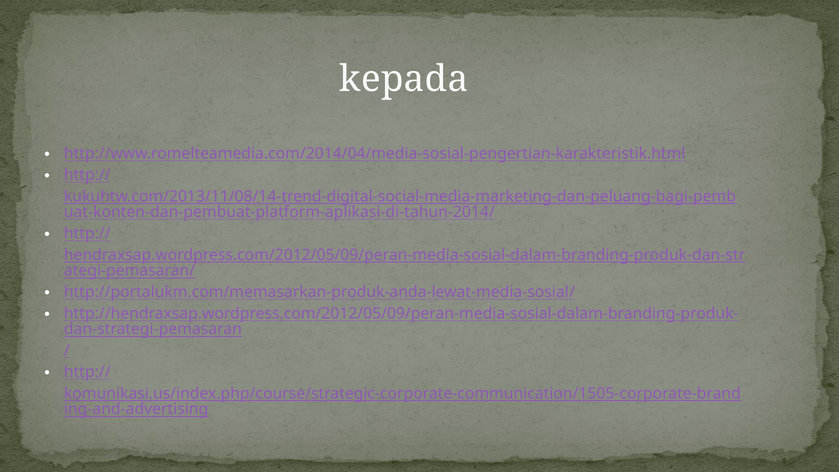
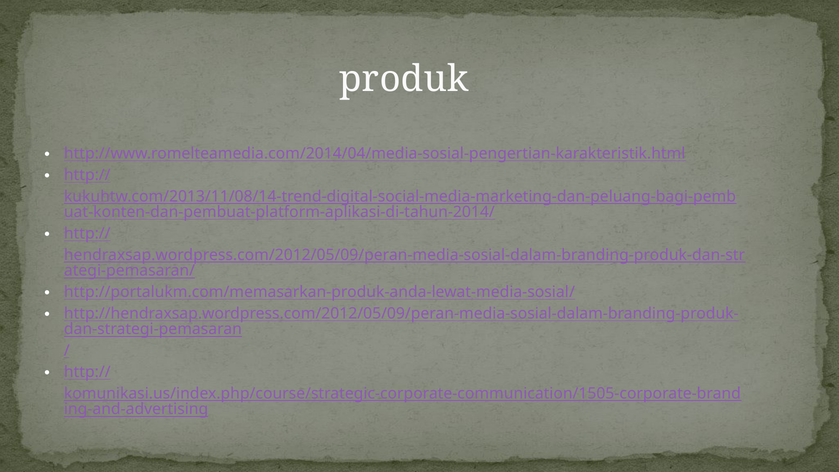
kepada: kepada -> produk (404, 79)
